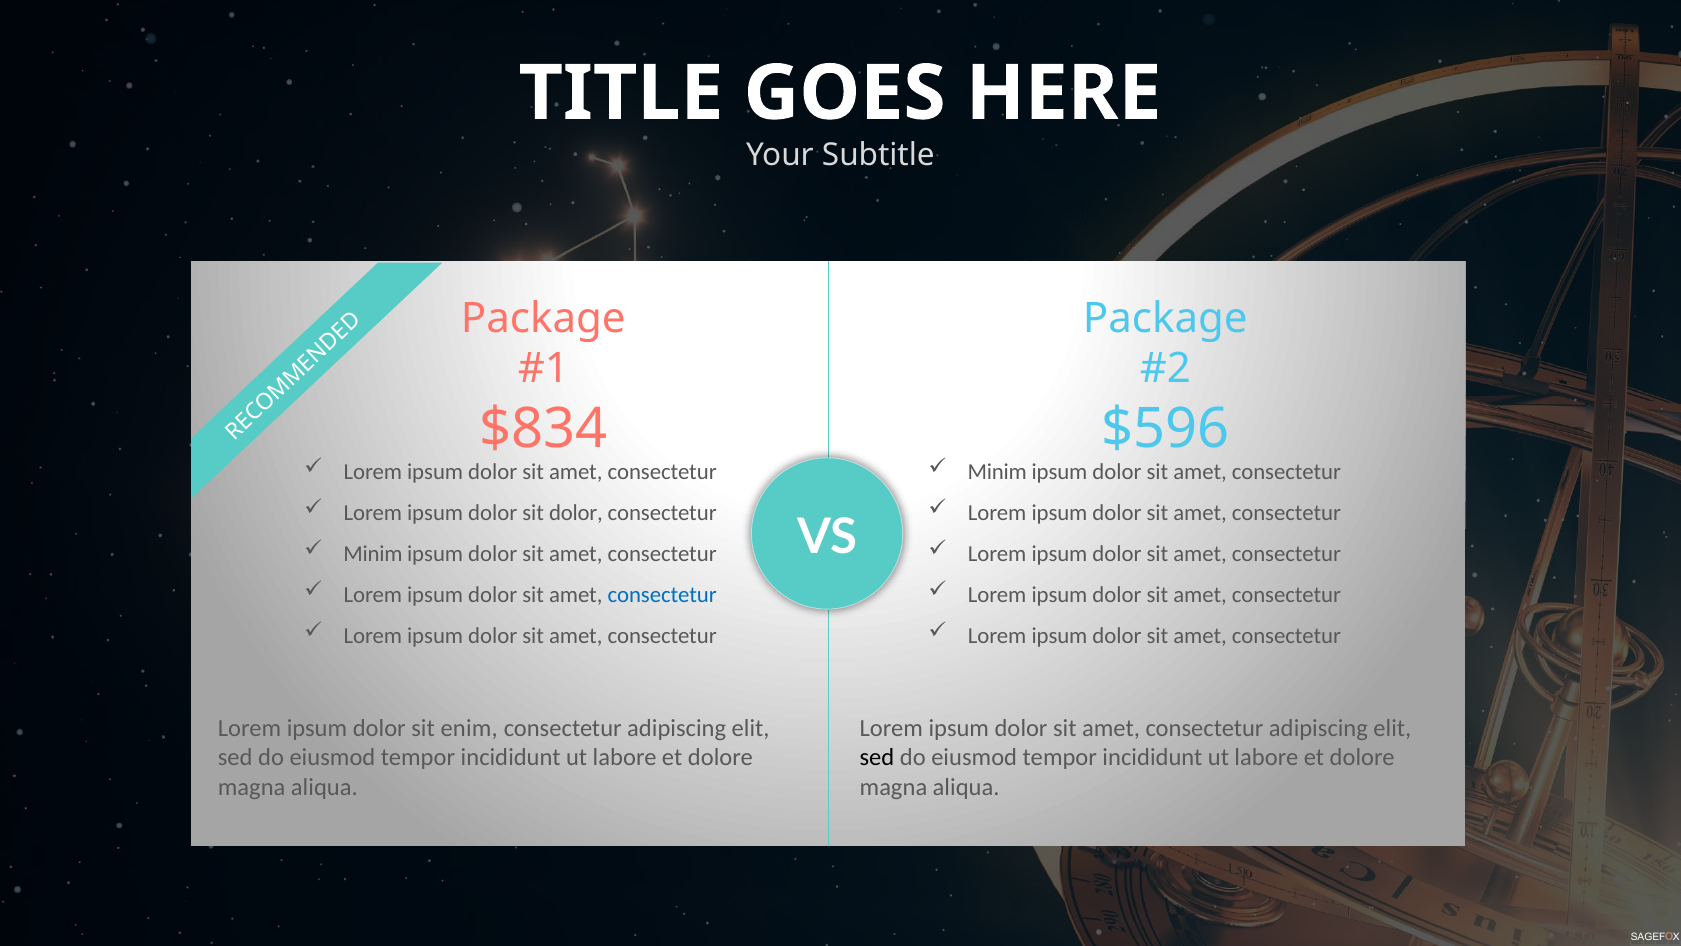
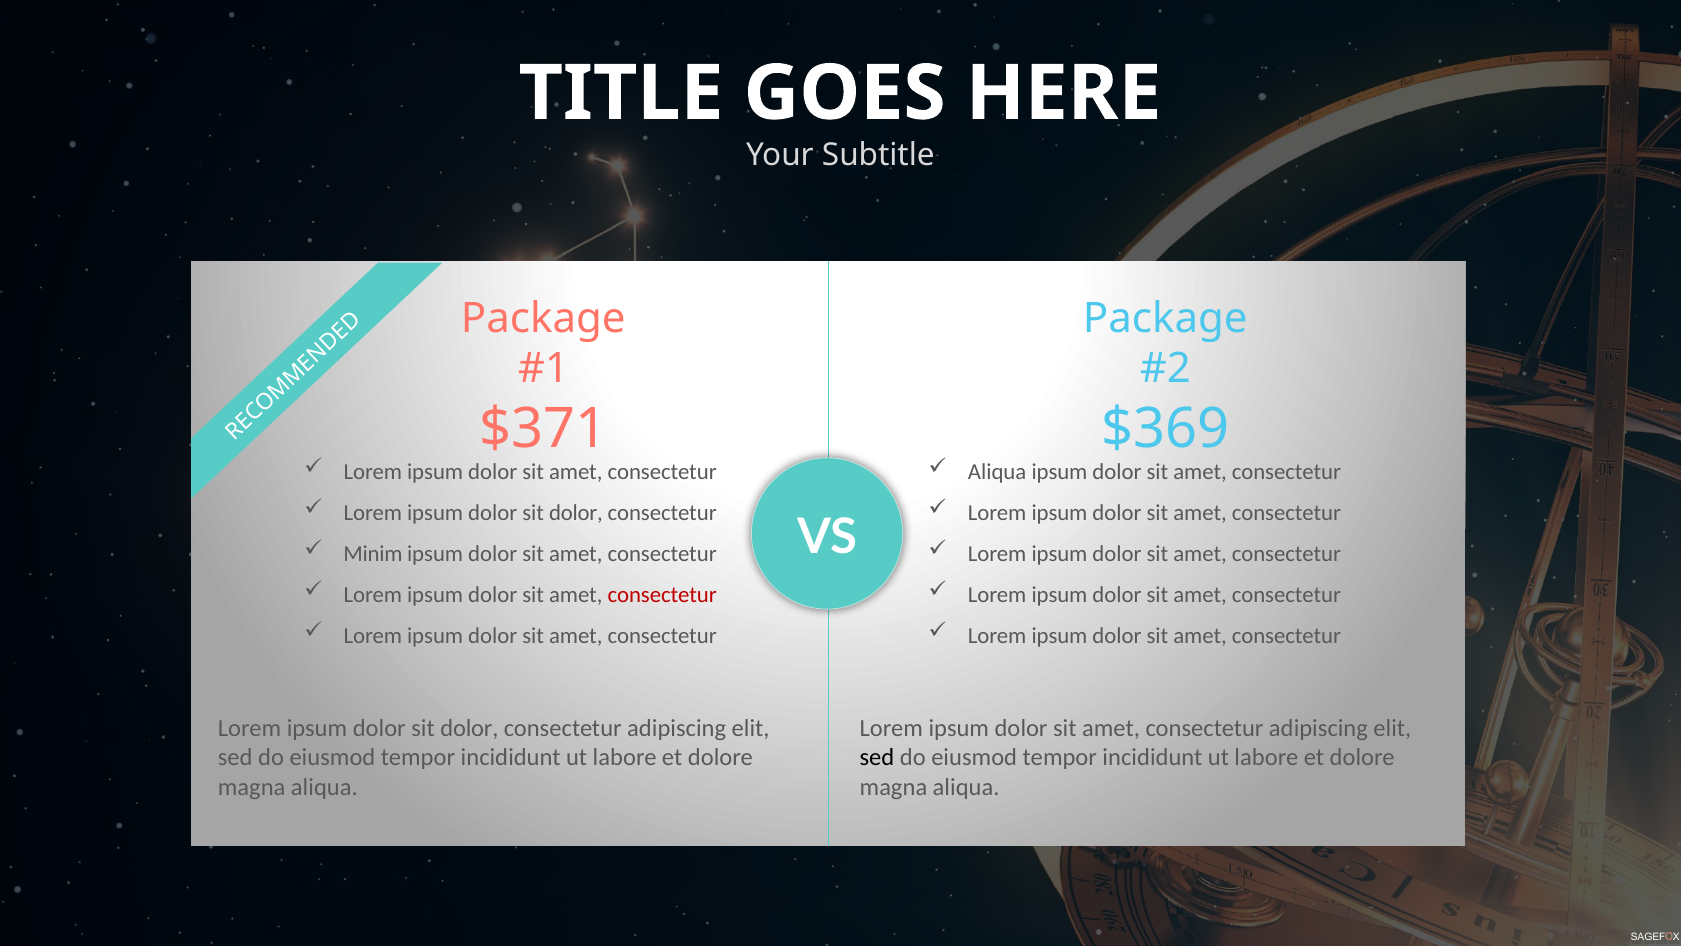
$834: $834 -> $371 (543, 429)
$596: $596 -> $369 (1165, 429)
Minim: Minim -> Aliqua (997, 472)
consectetur colour: blue -> red (662, 595)
enim: enim -> dolor (469, 728)
